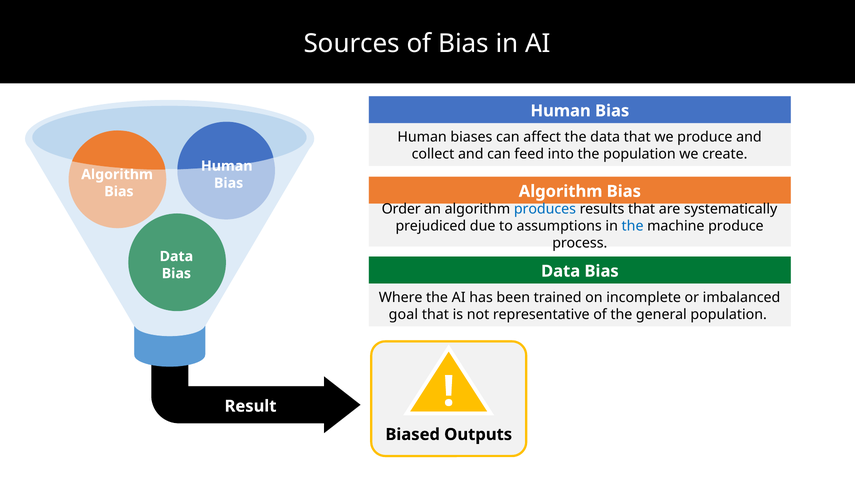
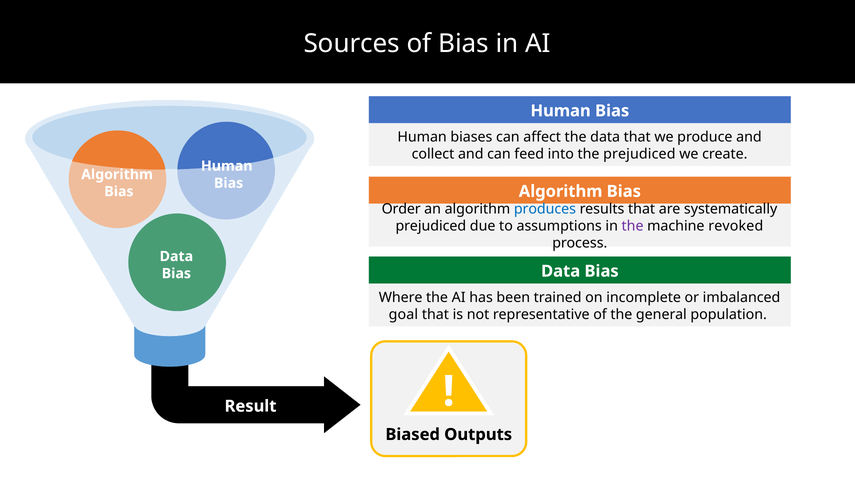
the population: population -> prejudiced (639, 154)
the colour: blue -> purple (633, 226)
machine produce: produce -> revoked (736, 226)
